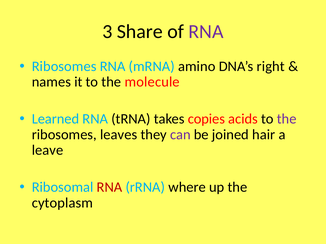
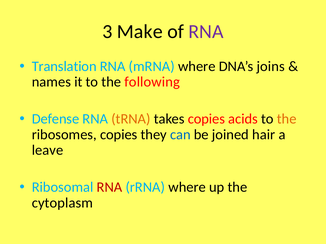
Share: Share -> Make (140, 32)
Ribosomes: Ribosomes -> Translation (64, 66)
mRNA amino: amino -> where (197, 66)
right: right -> joins (271, 66)
molecule: molecule -> following (152, 82)
Learned: Learned -> Defense (56, 119)
tRNA colour: black -> orange (131, 119)
the colour: purple -> orange (287, 119)
ribosomes leaves: leaves -> copies (119, 135)
can colour: purple -> blue (180, 135)
